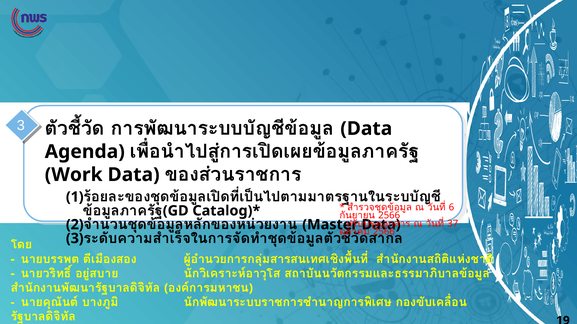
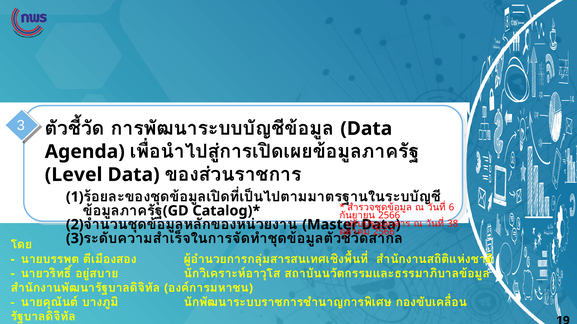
Work: Work -> Level (74, 175)
37: 37 -> 38 (453, 224)
